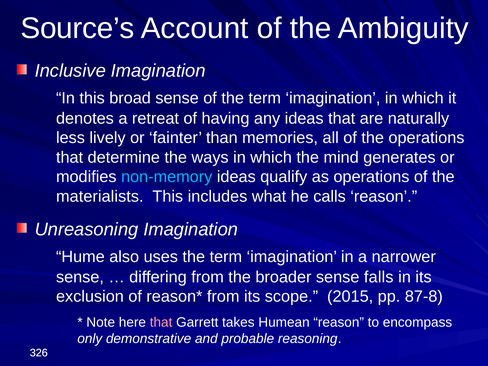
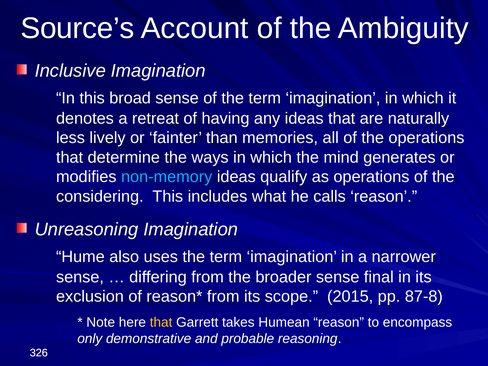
materialists: materialists -> considering (100, 196)
falls: falls -> final (379, 277)
that colour: pink -> yellow (161, 322)
